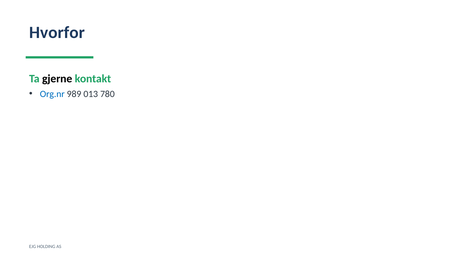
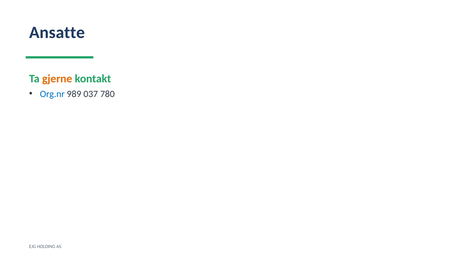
Hvorfor: Hvorfor -> Ansatte (57, 33)
gjerne colour: black -> orange (57, 79)
013: 013 -> 037 (91, 94)
